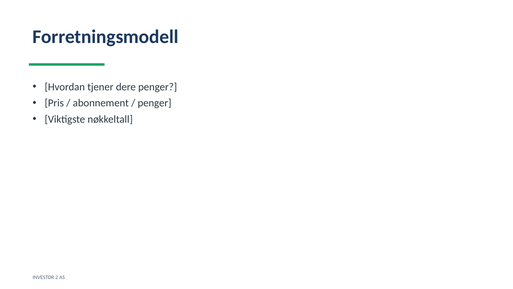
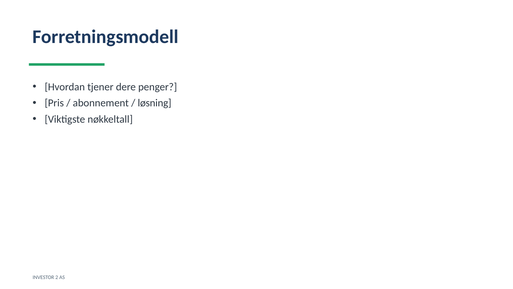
penger: penger -> løsning (155, 103)
